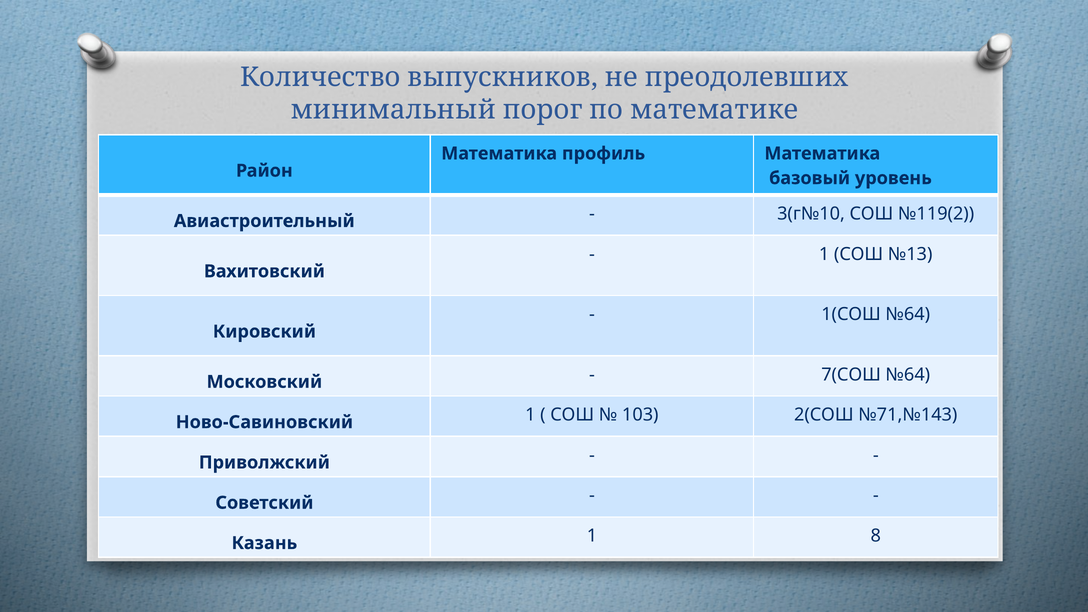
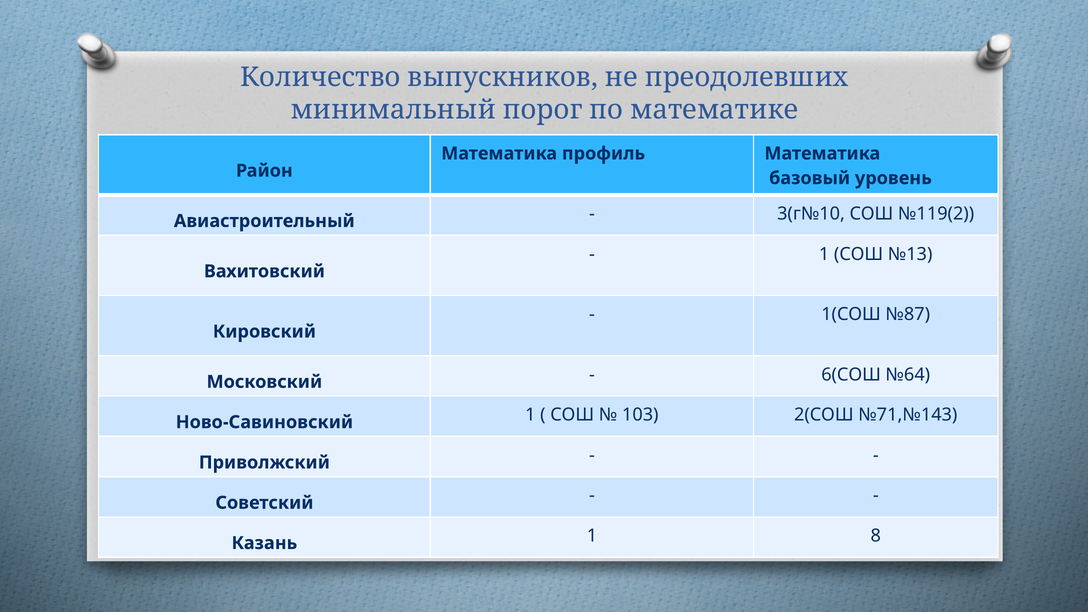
1(СОШ №64: №64 -> №87 (908, 314)
7(СОШ: 7(СОШ -> 6(СОШ (851, 375)
